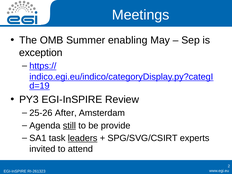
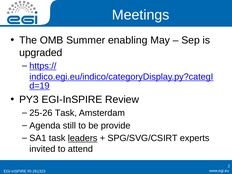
exception: exception -> upgraded (41, 53)
After: After -> Task (66, 113)
still underline: present -> none (69, 126)
